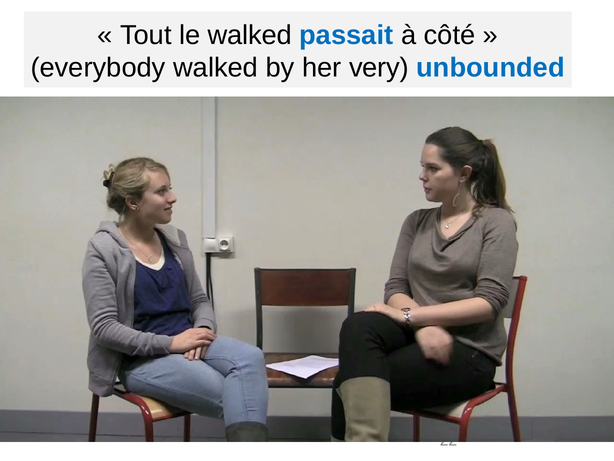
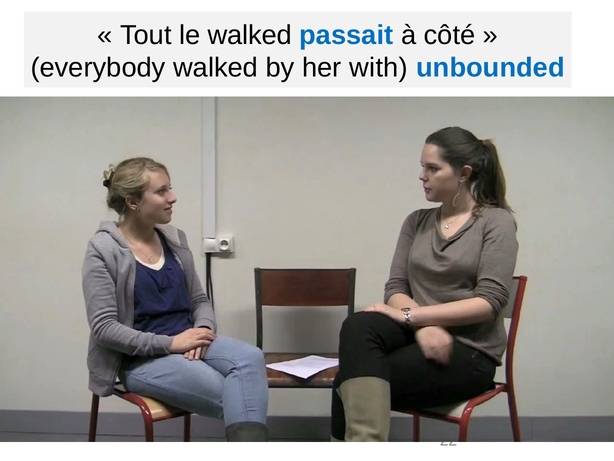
very: very -> with (379, 68)
